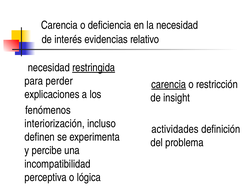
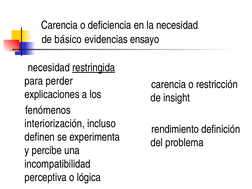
interés: interés -> básico (68, 39)
relativo: relativo -> ensayo (145, 39)
carencia underline: present -> none (169, 84)
actividades: actividades -> rendimiento (175, 129)
